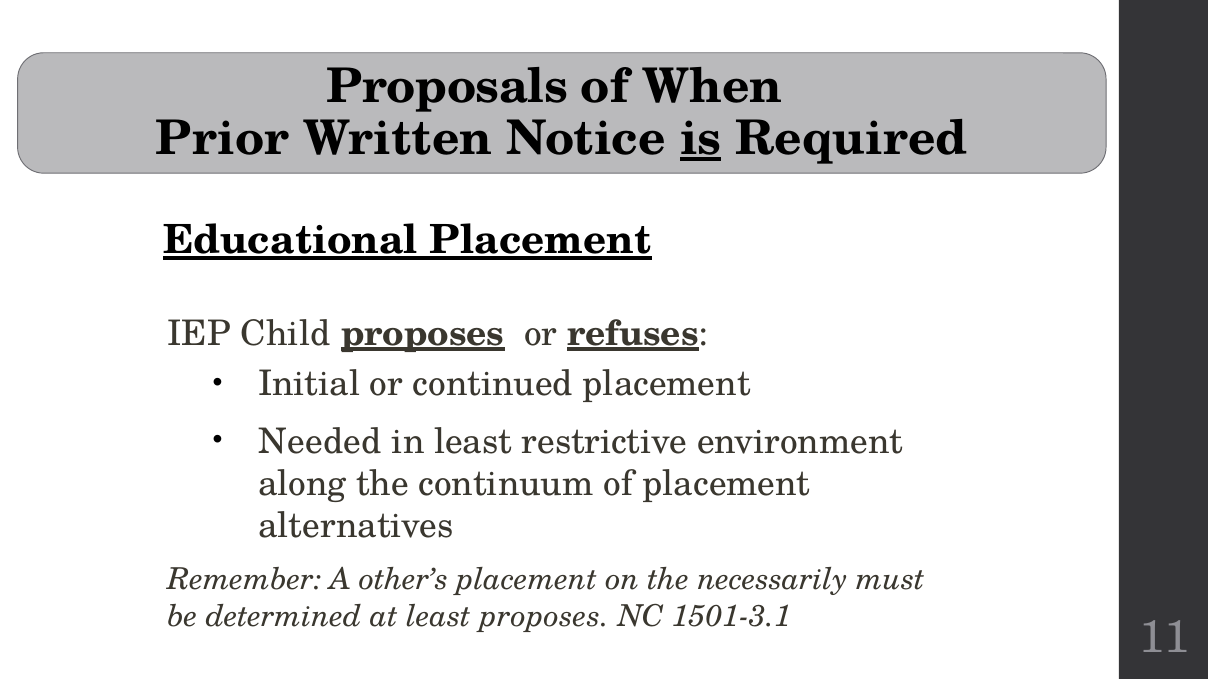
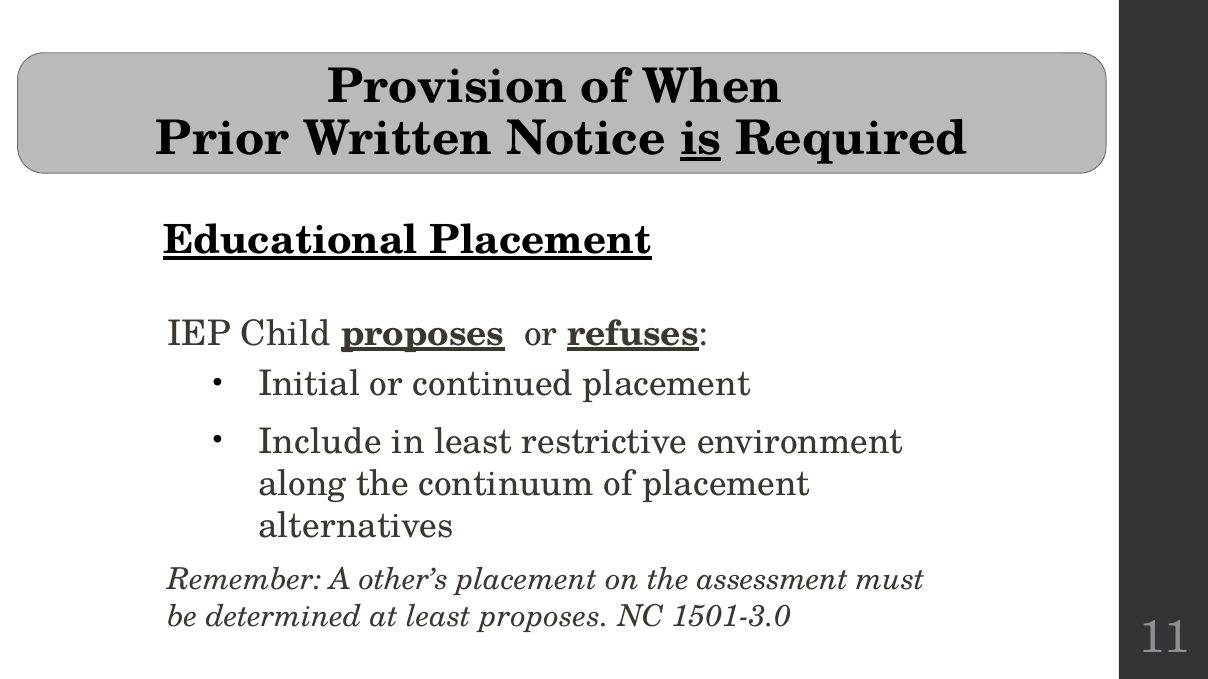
Proposals: Proposals -> Provision (447, 87)
Needed: Needed -> Include (320, 442)
necessarily: necessarily -> assessment (773, 580)
1501-3.1: 1501-3.1 -> 1501-3.0 (732, 617)
